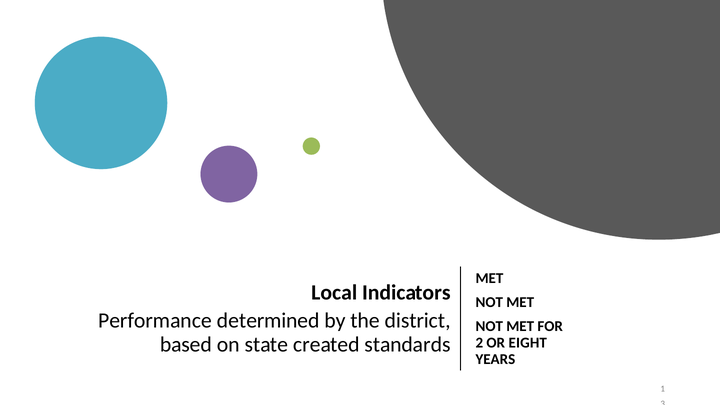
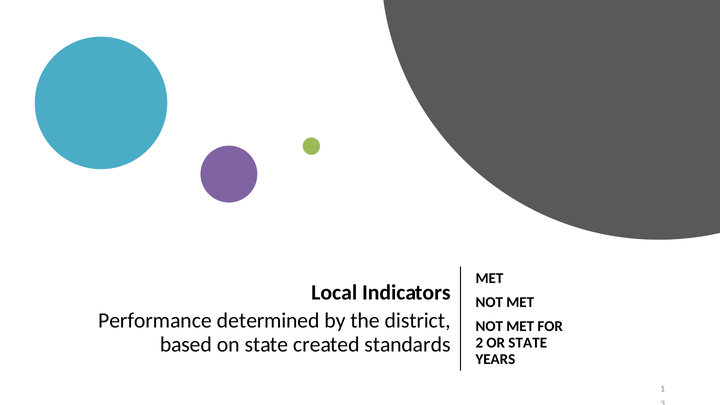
OR EIGHT: EIGHT -> STATE (528, 343)
